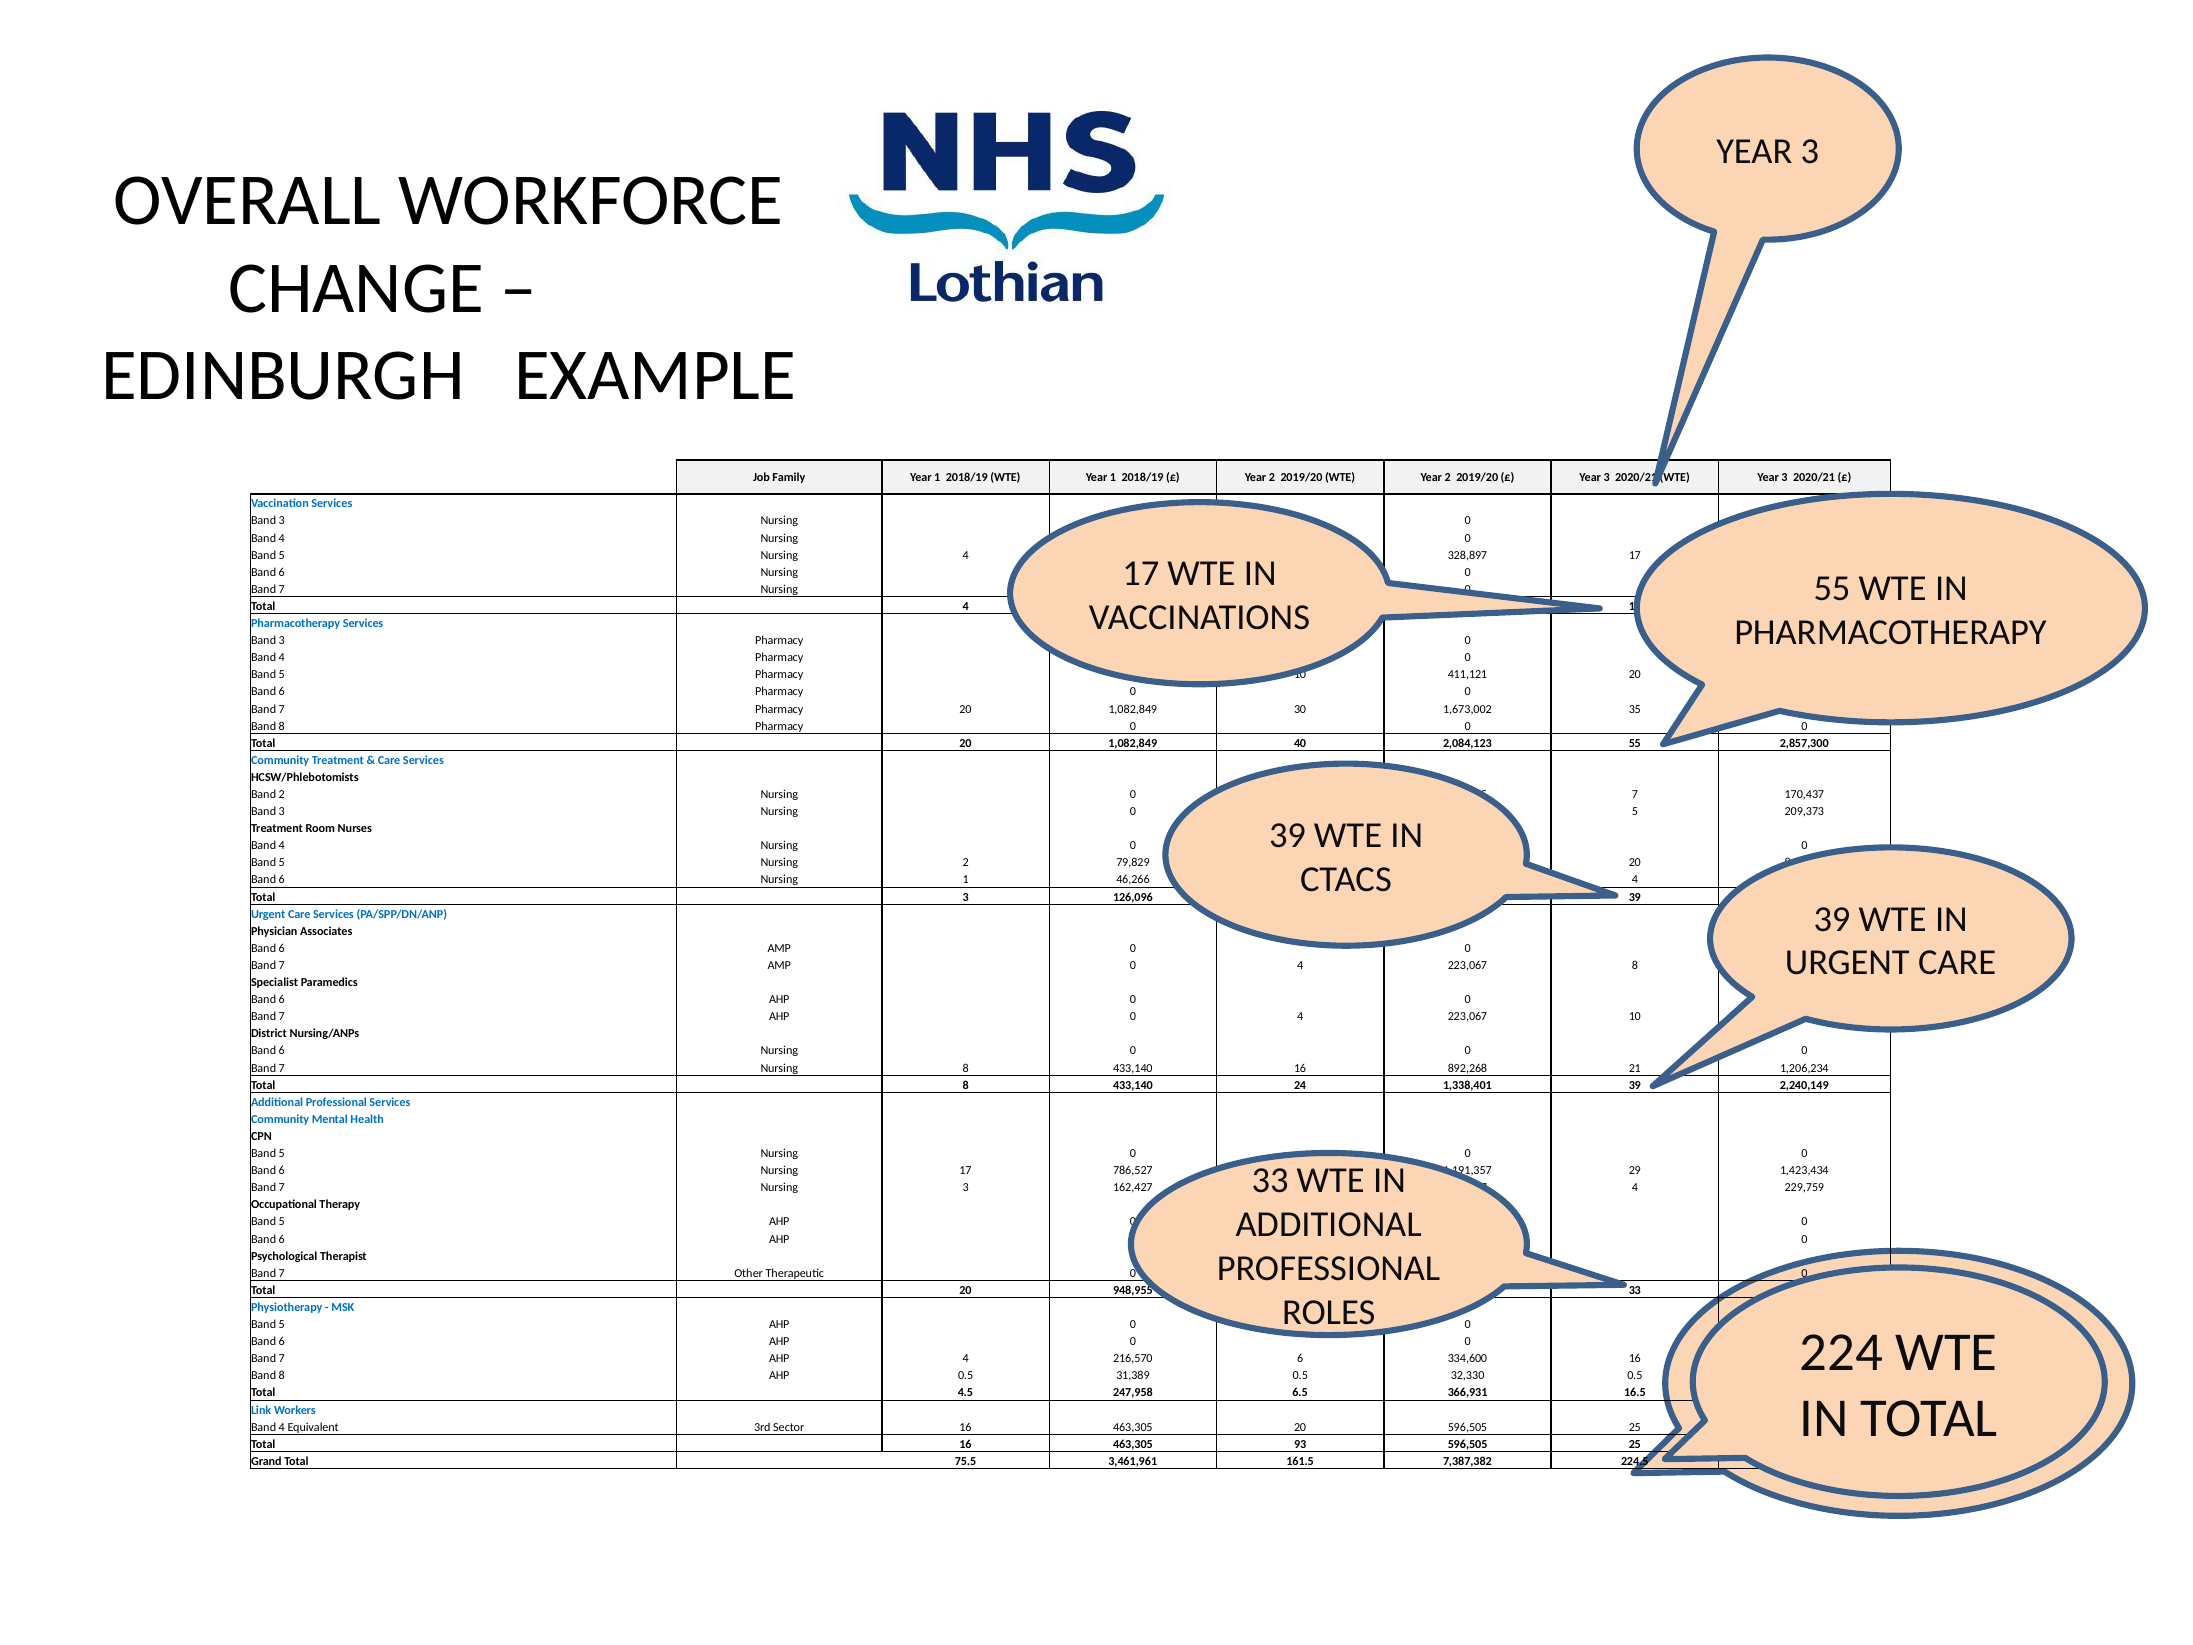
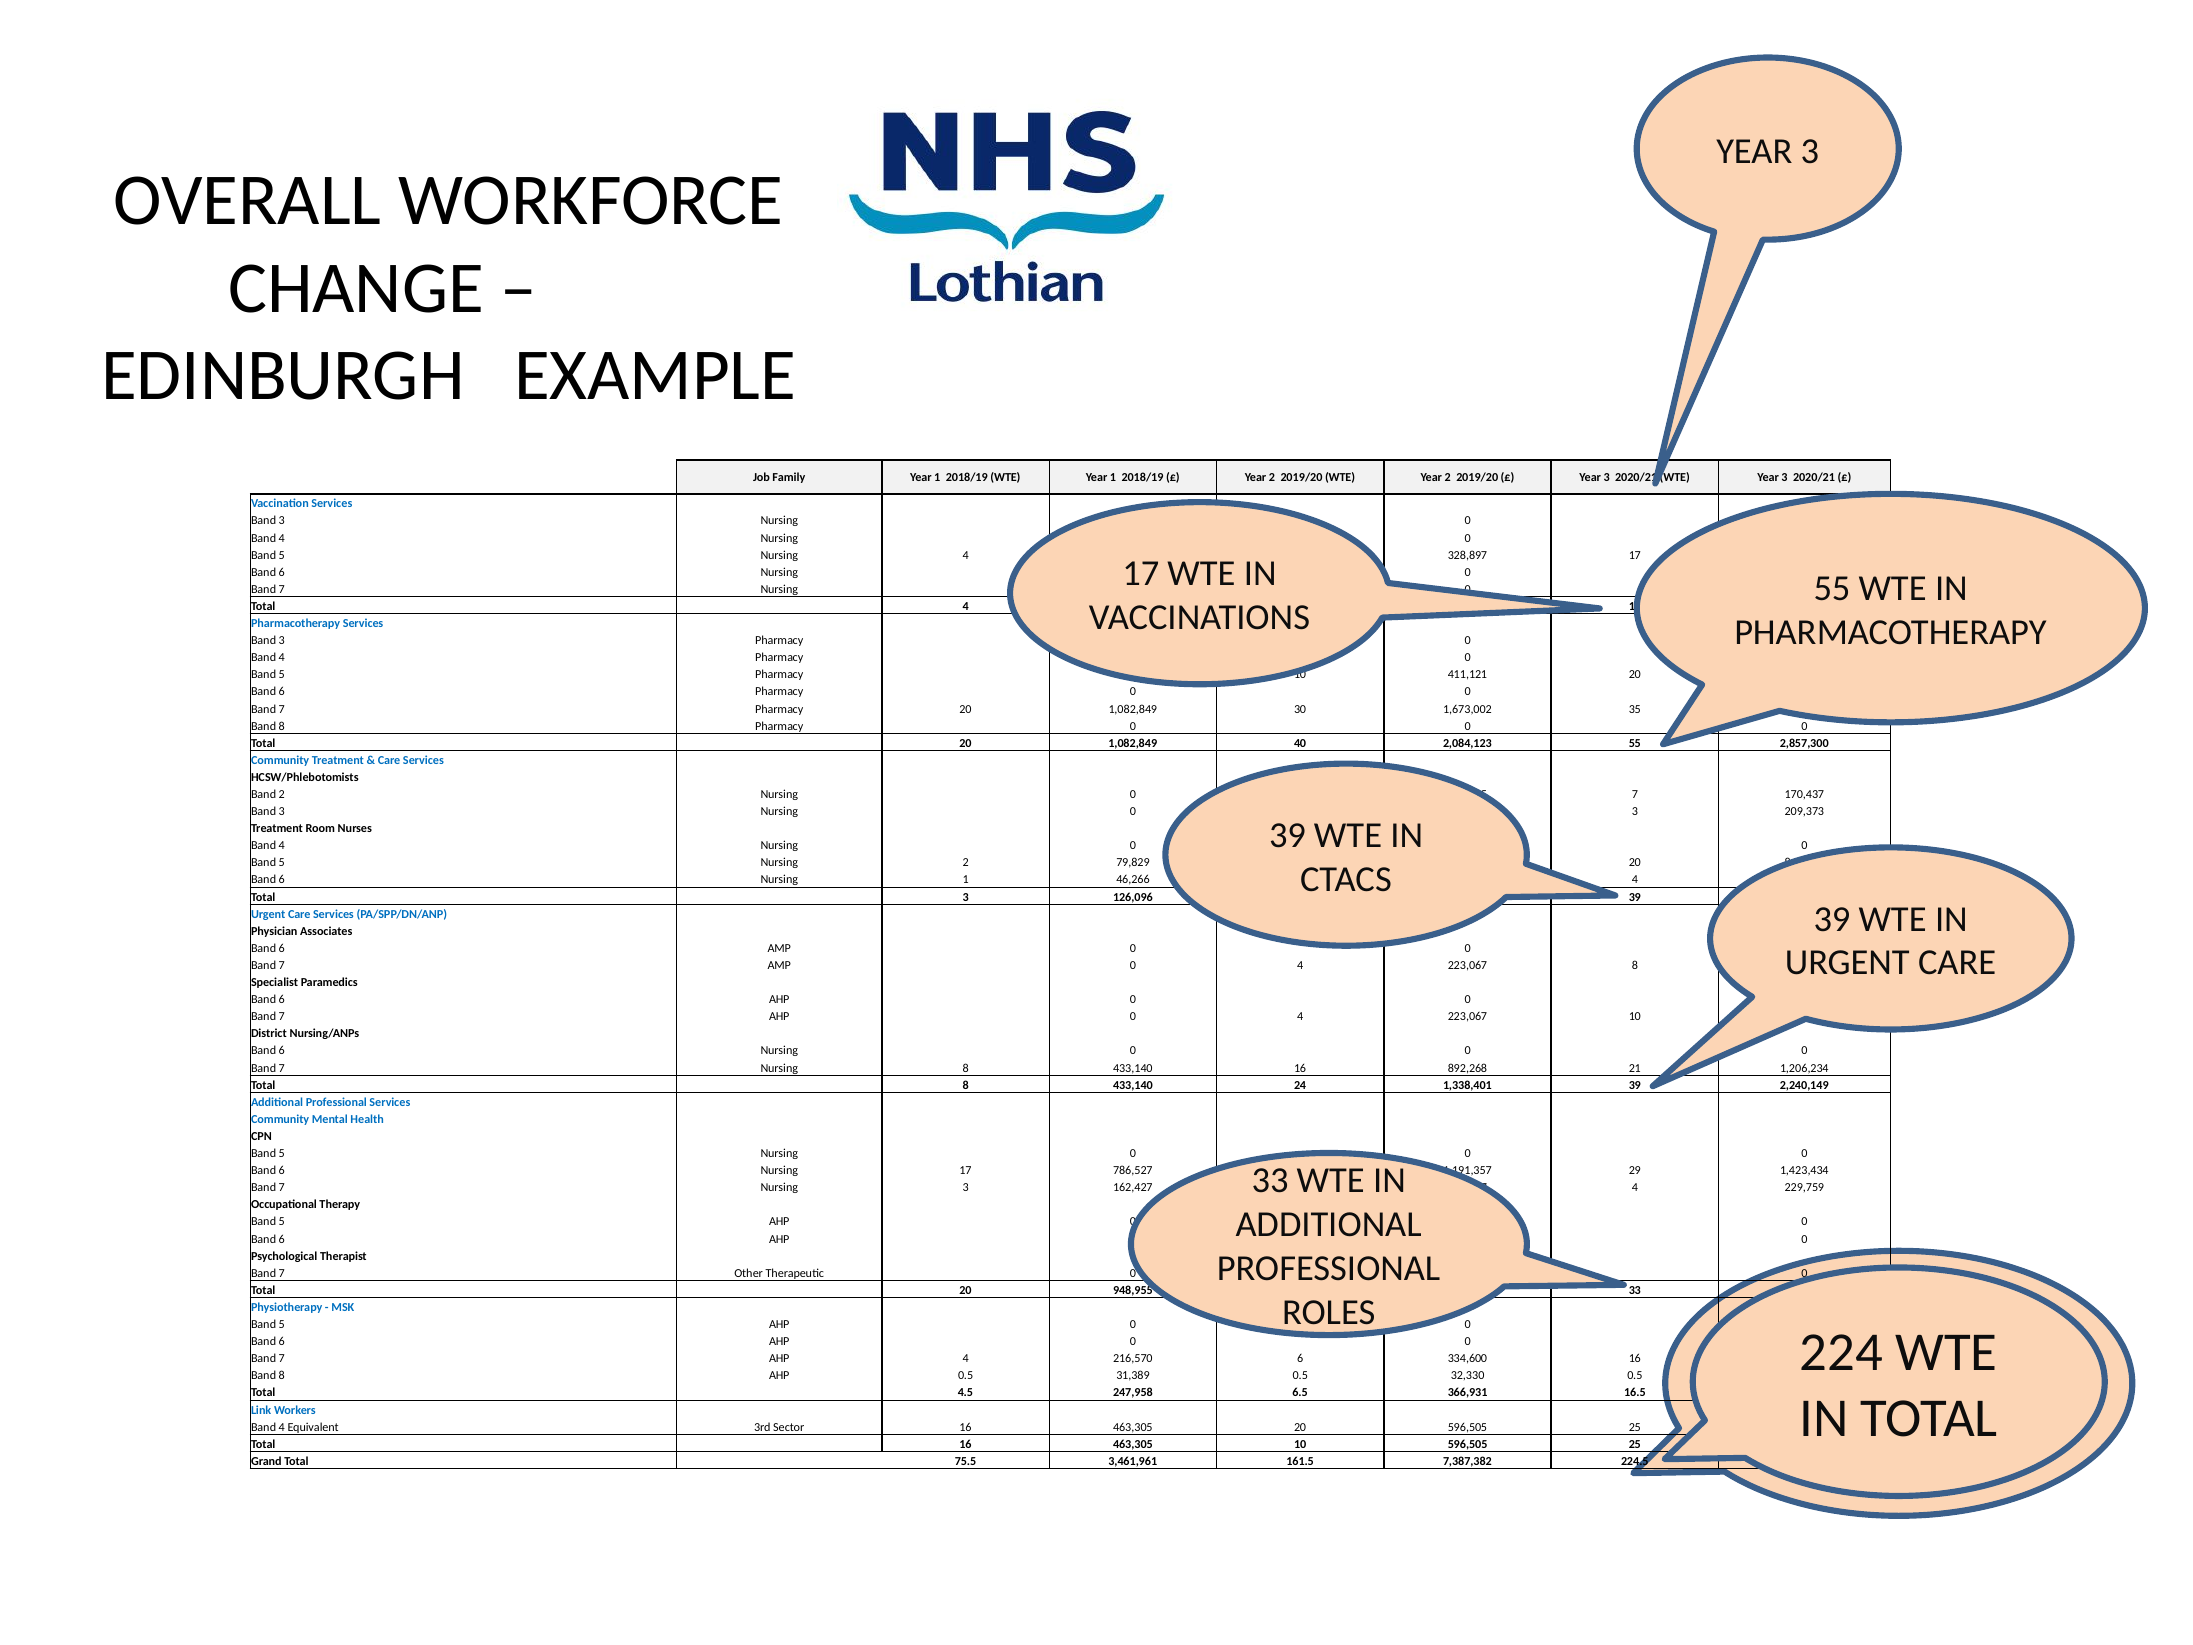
5: 5 -> 3 (1635, 811)
463,305 93: 93 -> 10 (1300, 1444)
